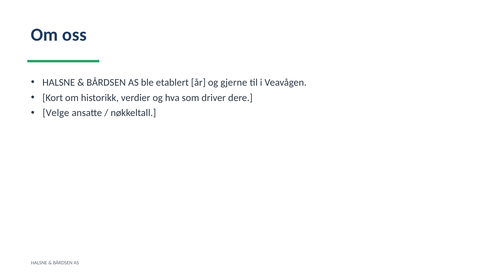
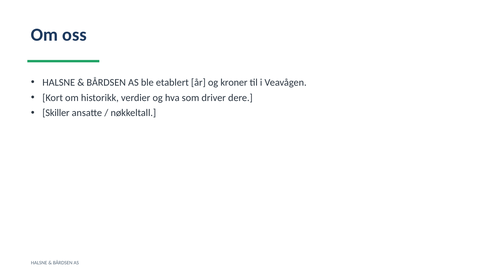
gjerne: gjerne -> kroner (234, 82)
Velge: Velge -> Skiller (56, 113)
